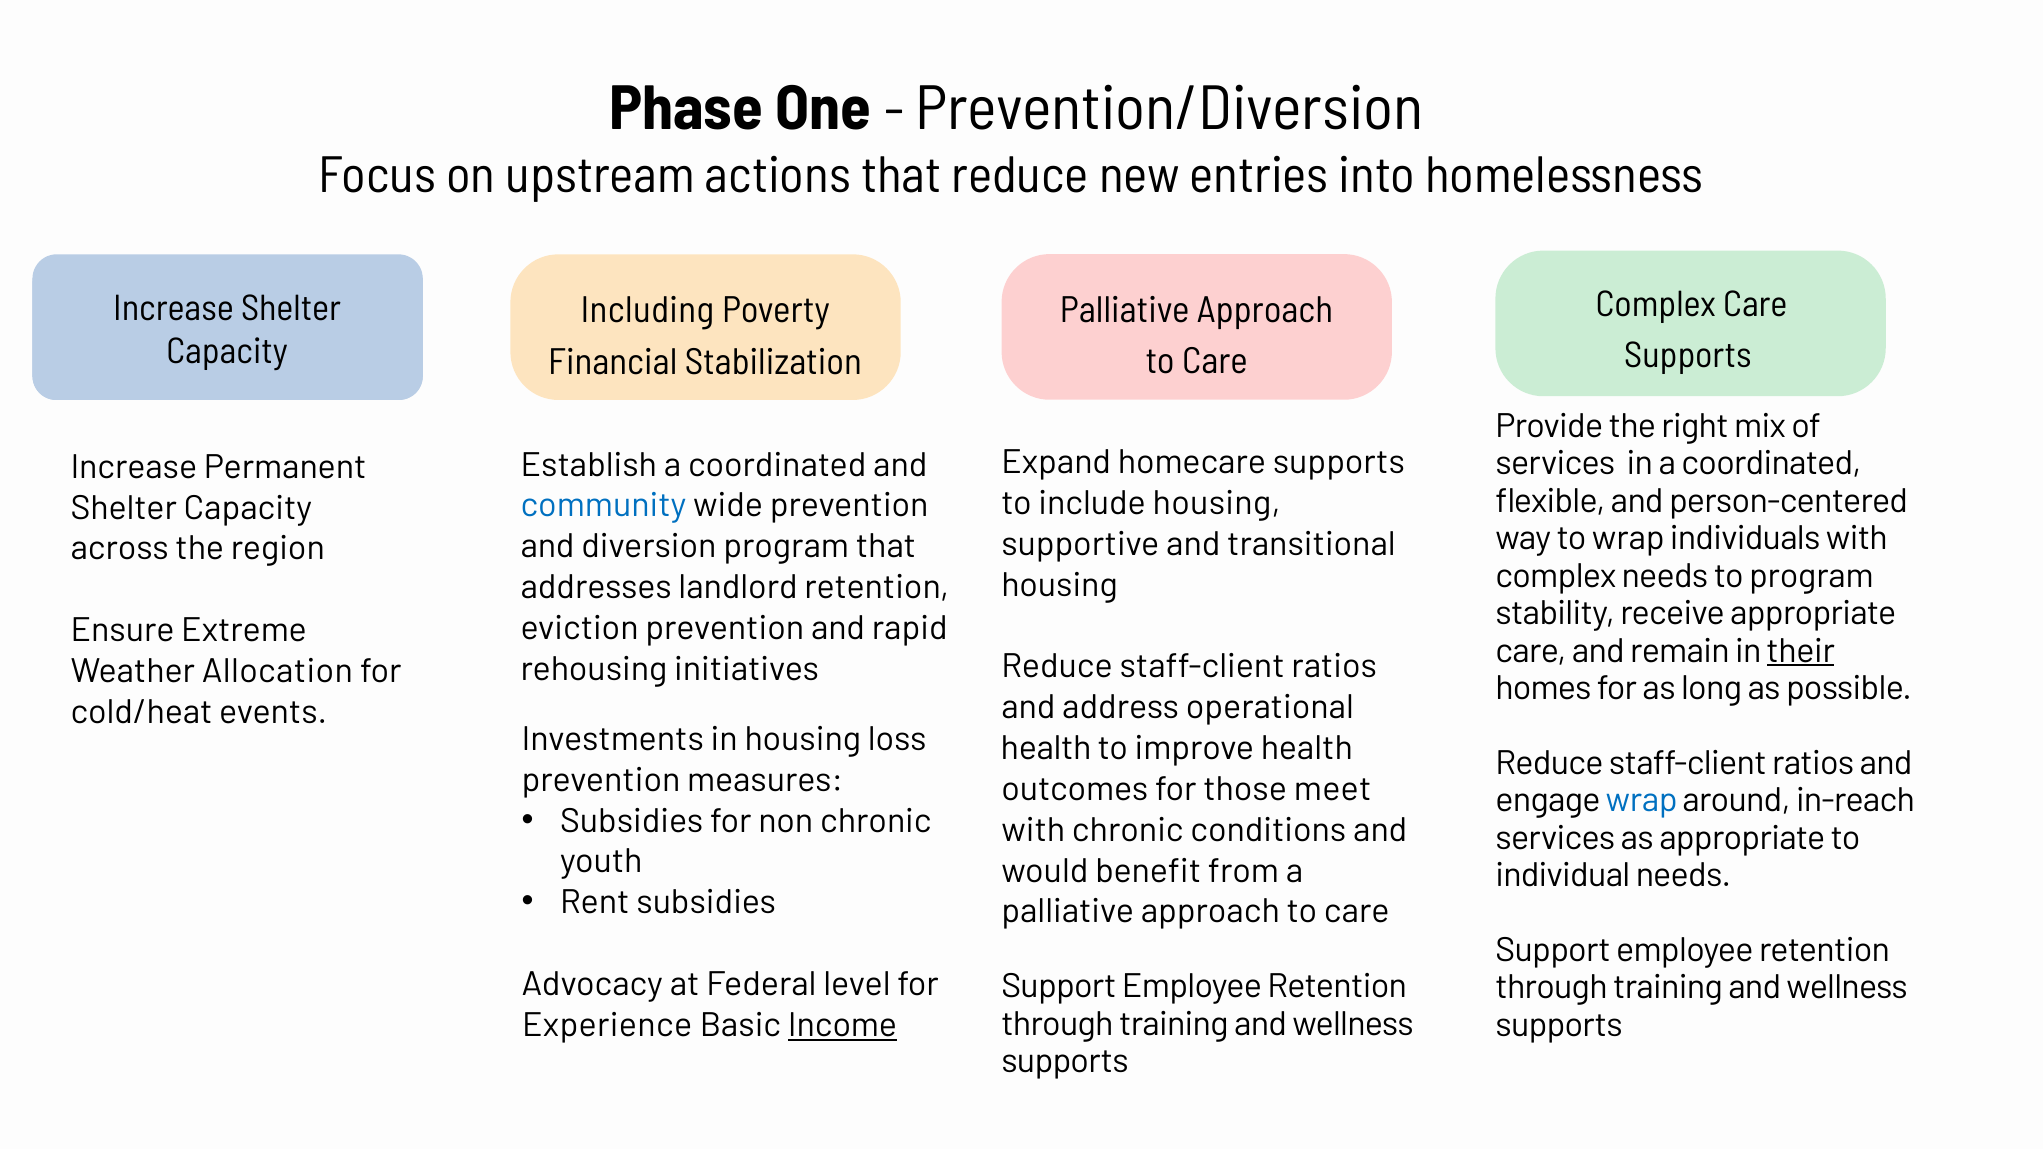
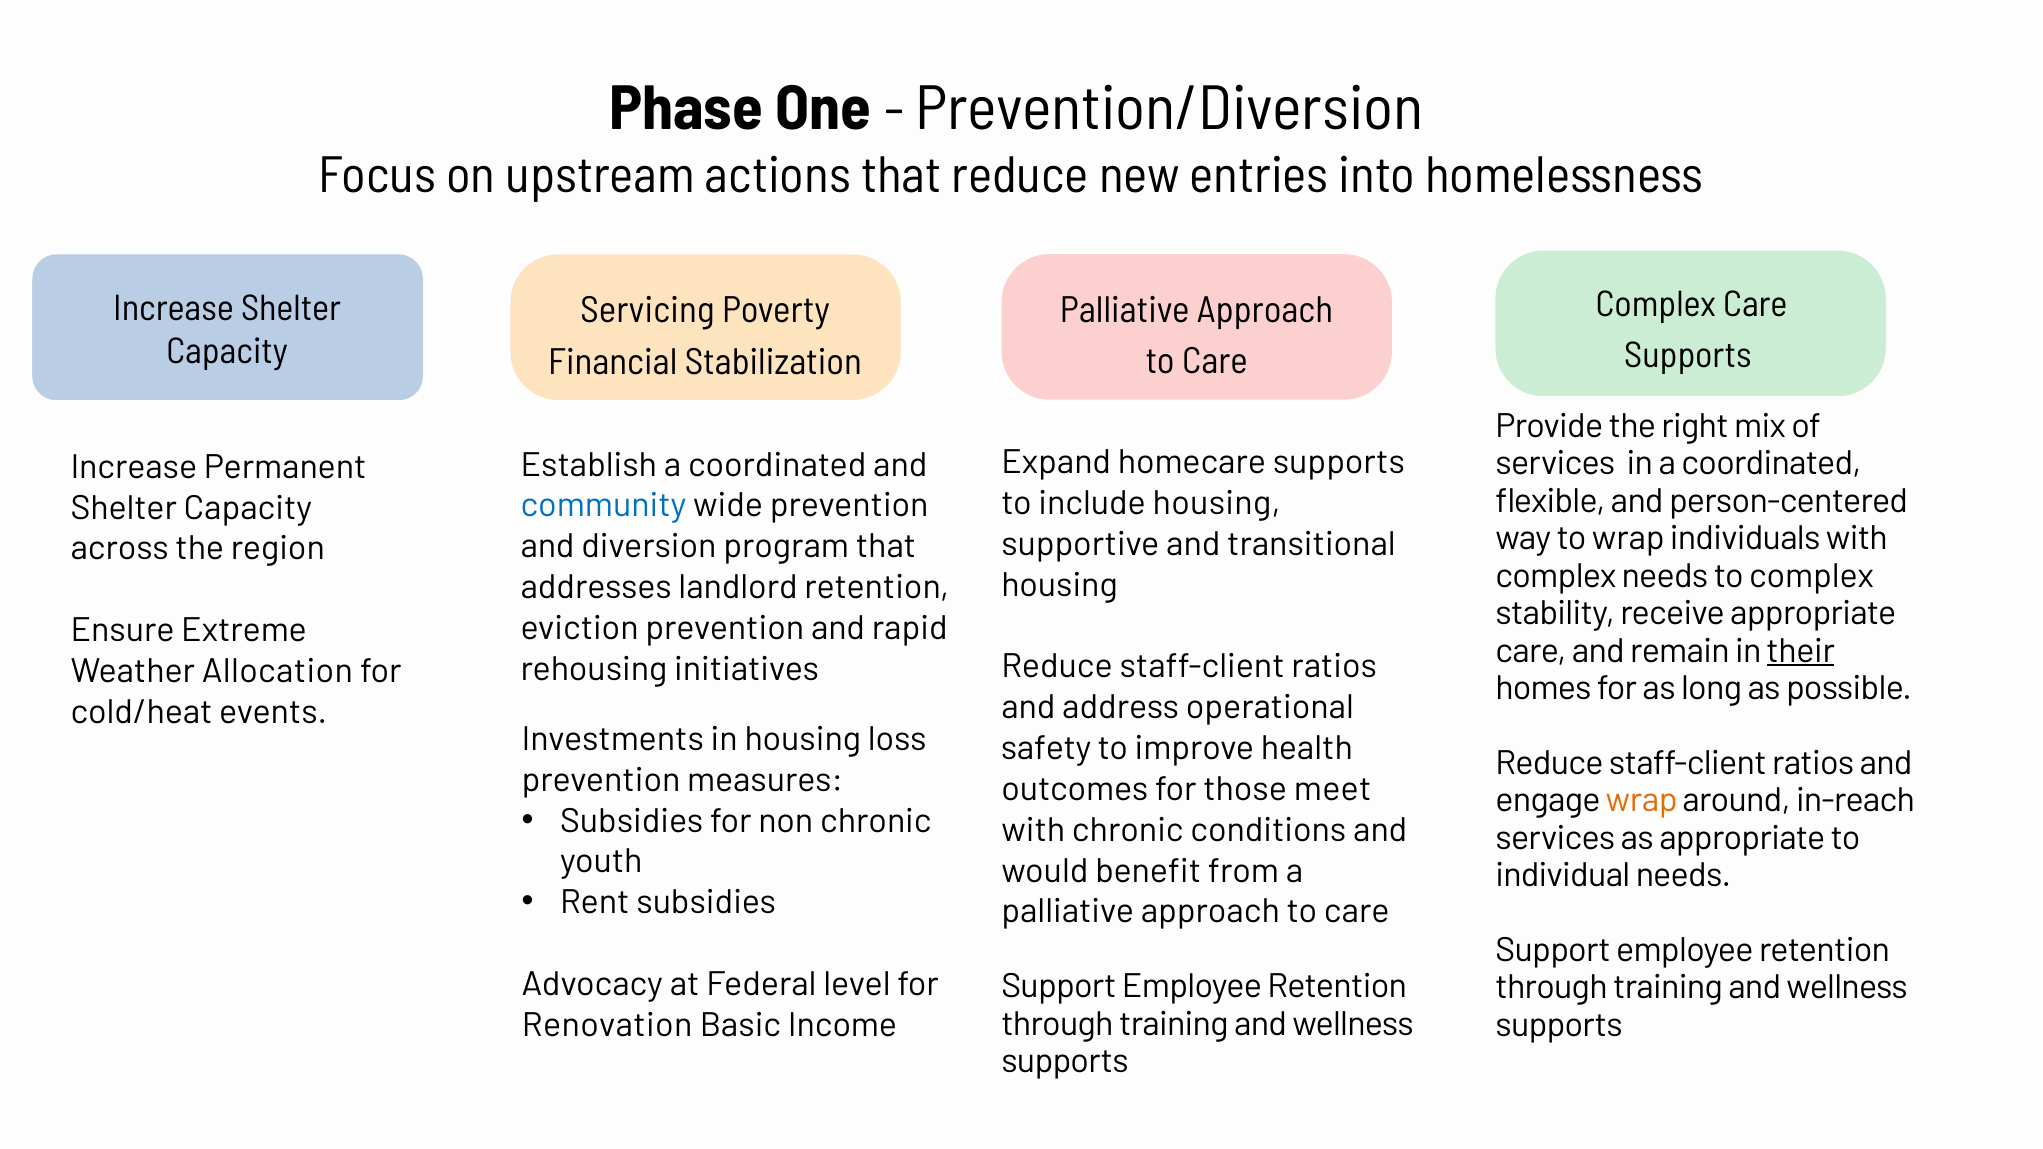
Including: Including -> Servicing (647, 311)
to program: program -> complex (1811, 576)
health: health -> safety (1046, 748)
wrap colour: blue -> orange (1642, 801)
Experience: Experience -> Renovation (607, 1025)
Income underline: present -> none (843, 1025)
